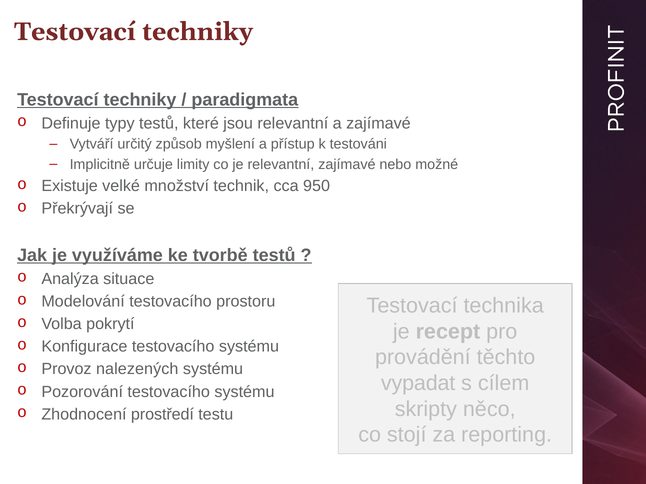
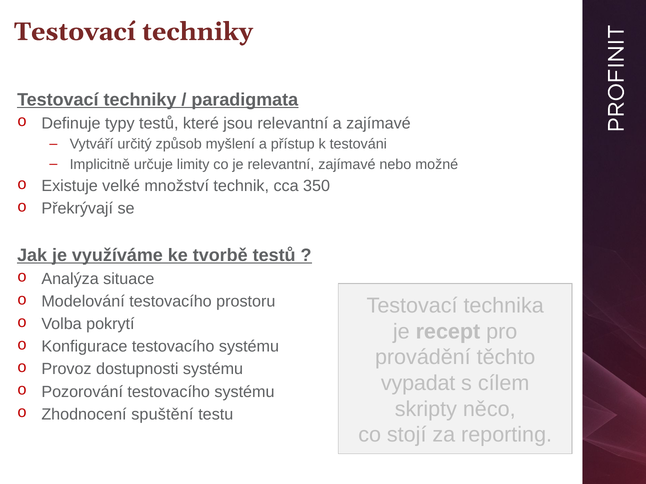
950: 950 -> 350 (317, 186)
nalezených: nalezených -> dostupnosti (137, 370)
prostředí: prostředí -> spuštění (162, 415)
